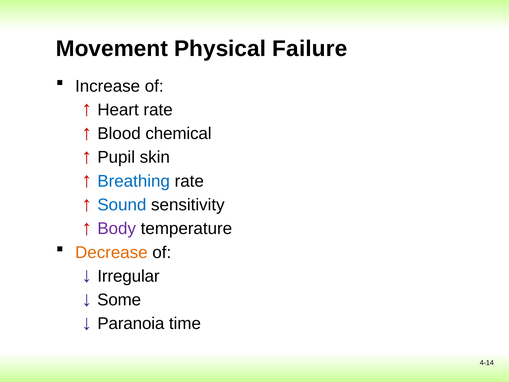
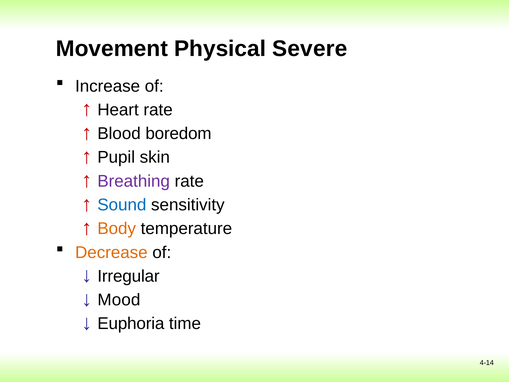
Failure: Failure -> Severe (310, 49)
chemical: chemical -> boredom (178, 134)
Breathing colour: blue -> purple (134, 181)
Body colour: purple -> orange (117, 228)
Some: Some -> Mood (119, 300)
Paranoia: Paranoia -> Euphoria (131, 323)
